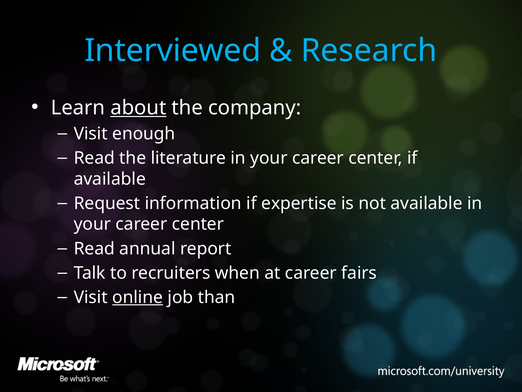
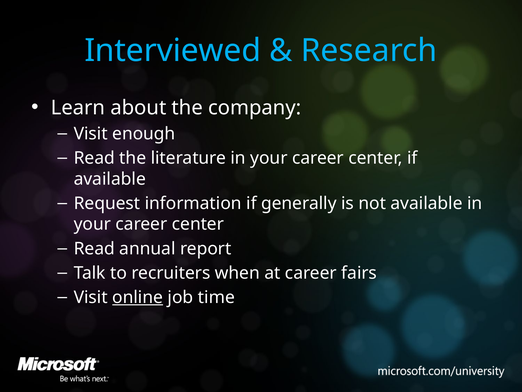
about underline: present -> none (138, 108)
expertise: expertise -> generally (299, 203)
than: than -> time (216, 297)
